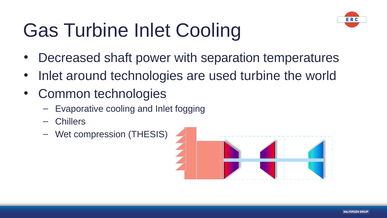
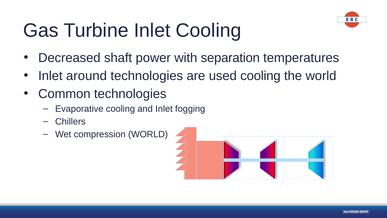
used turbine: turbine -> cooling (260, 76)
compression THESIS: THESIS -> WORLD (148, 134)
